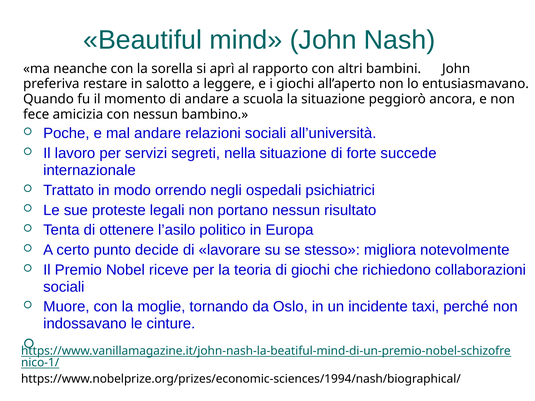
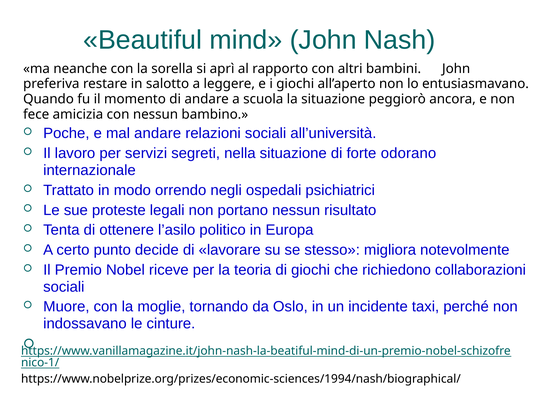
succede: succede -> odorano (408, 153)
